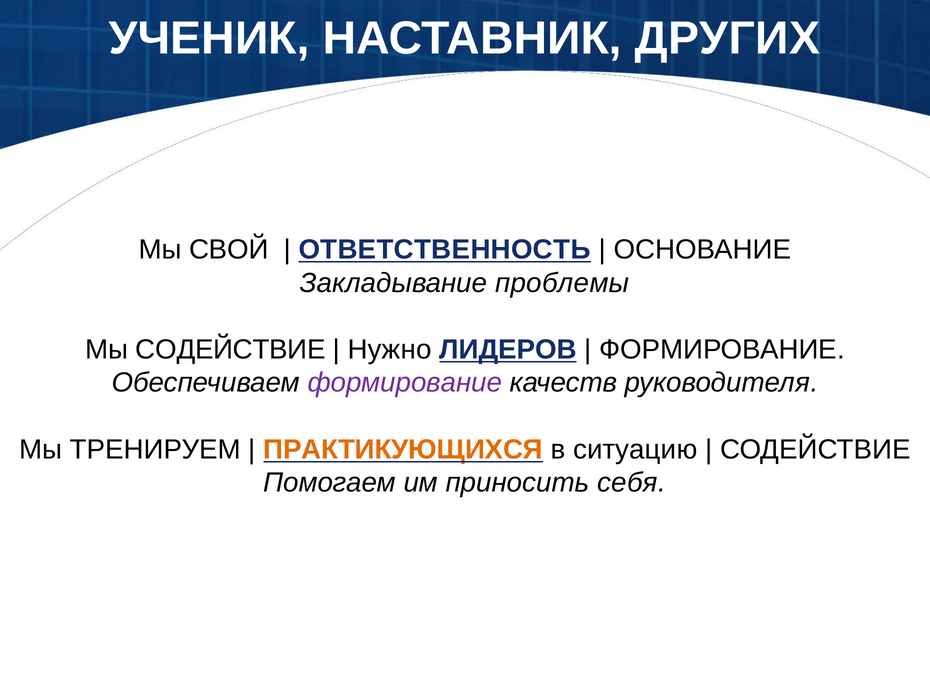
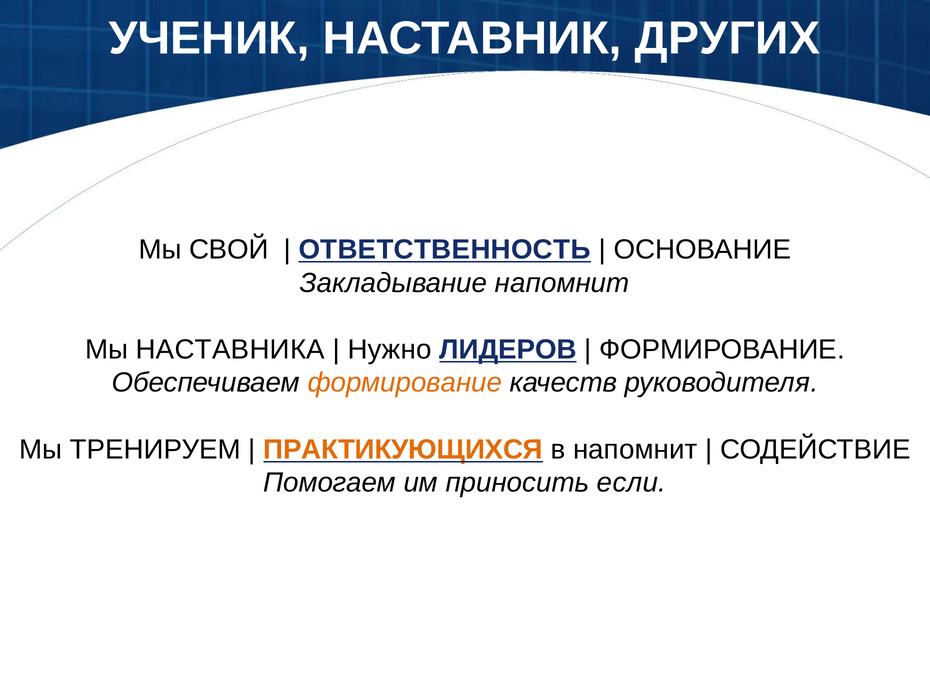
Закладывание проблемы: проблемы -> напомнит (562, 283)
Мы СОДЕЙСТВИЕ: СОДЕЙСТВИЕ -> НАСТАВНИКА (230, 350)
формирование colour: purple -> orange (405, 383)
в ситуацию: ситуацию -> напомнит (635, 450)
себя: себя -> если (631, 483)
